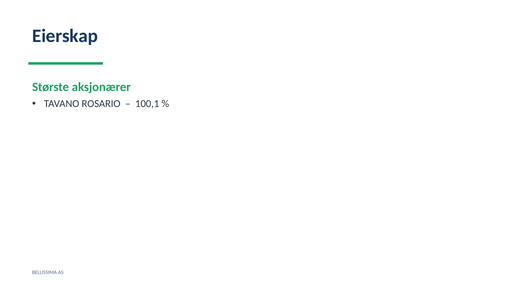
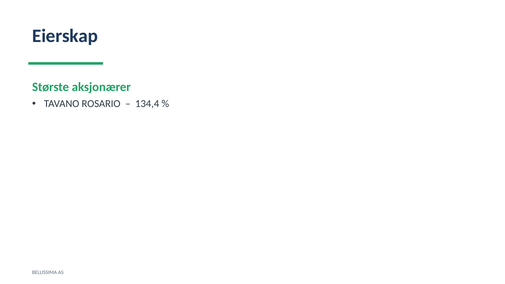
100,1: 100,1 -> 134,4 (147, 104)
